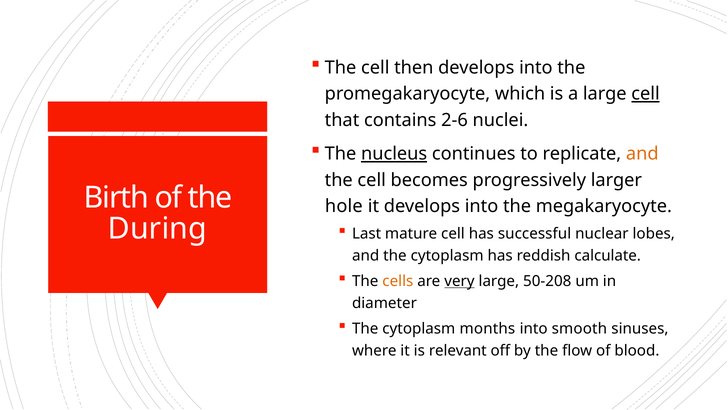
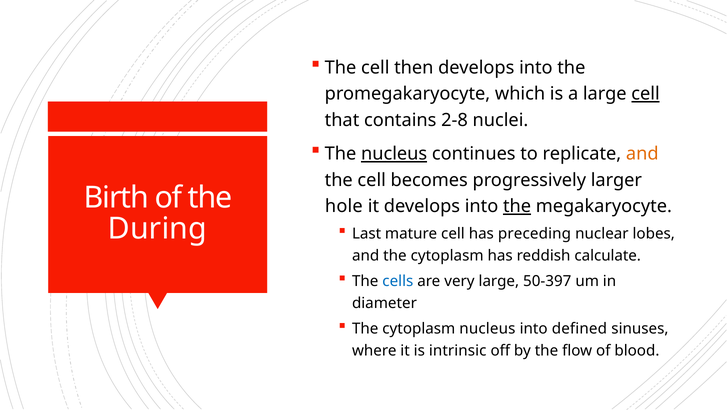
2-6: 2-6 -> 2-8 (455, 120)
the underline: none -> present (517, 206)
successful: successful -> preceding (534, 233)
cells colour: orange -> blue (398, 281)
very underline: present -> none (459, 281)
50-208: 50-208 -> 50-397 (547, 281)
cytoplasm months: months -> nucleus (487, 328)
smooth: smooth -> defined (579, 328)
relevant: relevant -> intrinsic (458, 350)
